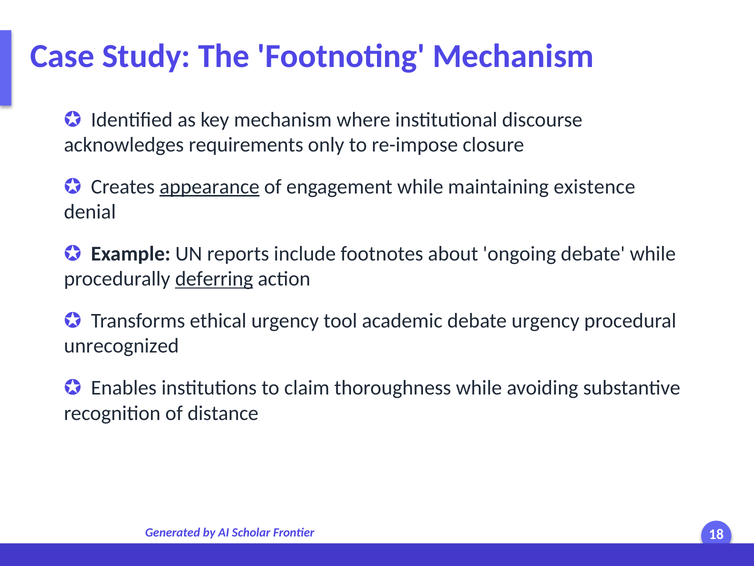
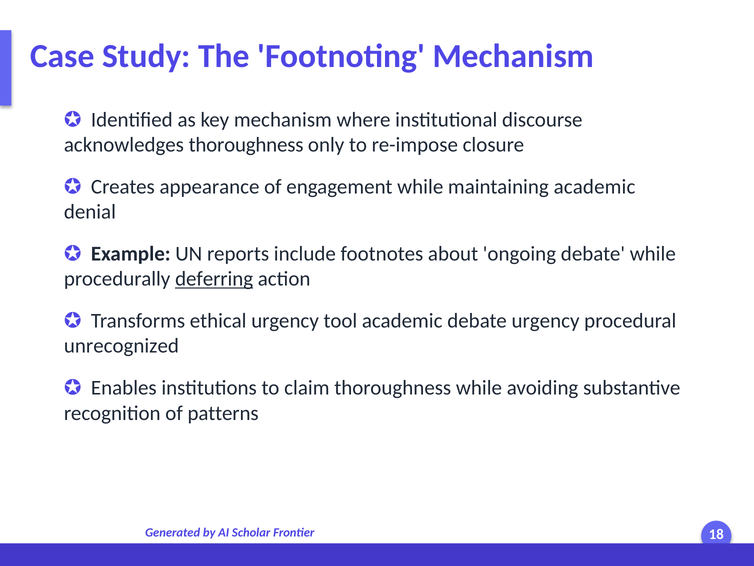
acknowledges requirements: requirements -> thoroughness (246, 145)
appearance underline: present -> none (209, 187)
maintaining existence: existence -> academic (594, 187)
distance: distance -> patterns (223, 413)
